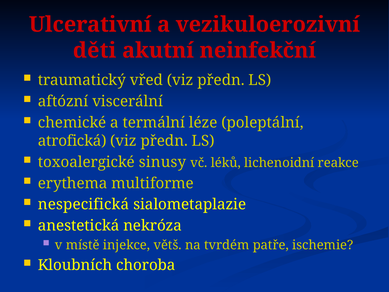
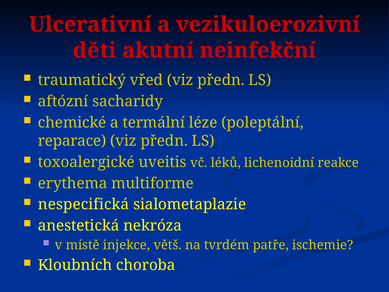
viscerální: viscerální -> sacharidy (128, 101)
atrofická: atrofická -> reparace (72, 141)
sinusy: sinusy -> uveitis (163, 162)
